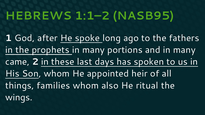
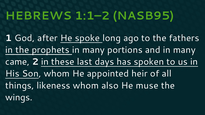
families: families -> likeness (53, 86)
ritual: ritual -> muse (147, 86)
